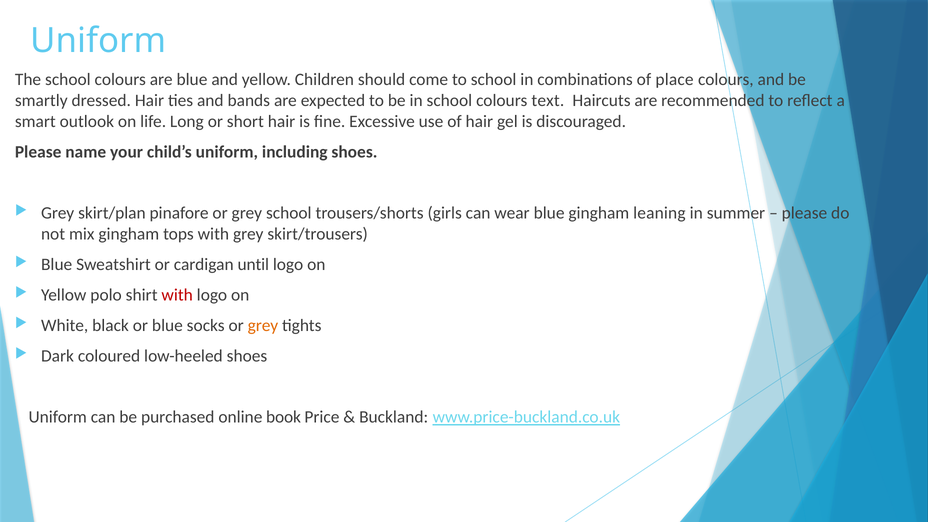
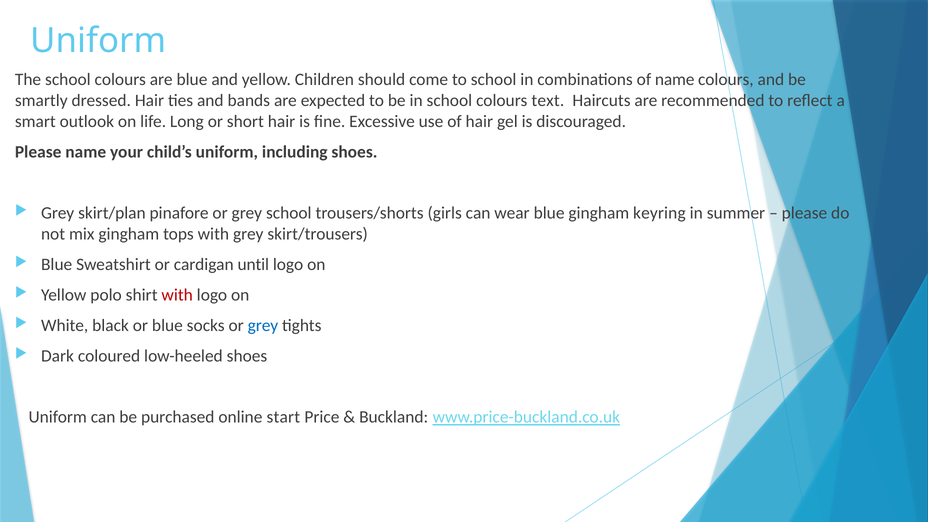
of place: place -> name (675, 80)
leaning: leaning -> keyring (659, 213)
grey colour: orange -> blue (263, 326)
book: book -> start (283, 417)
